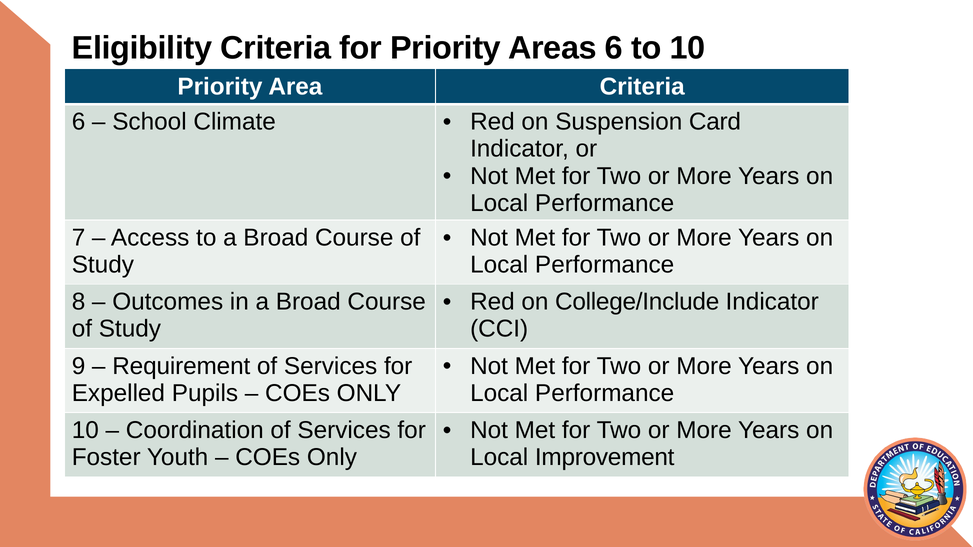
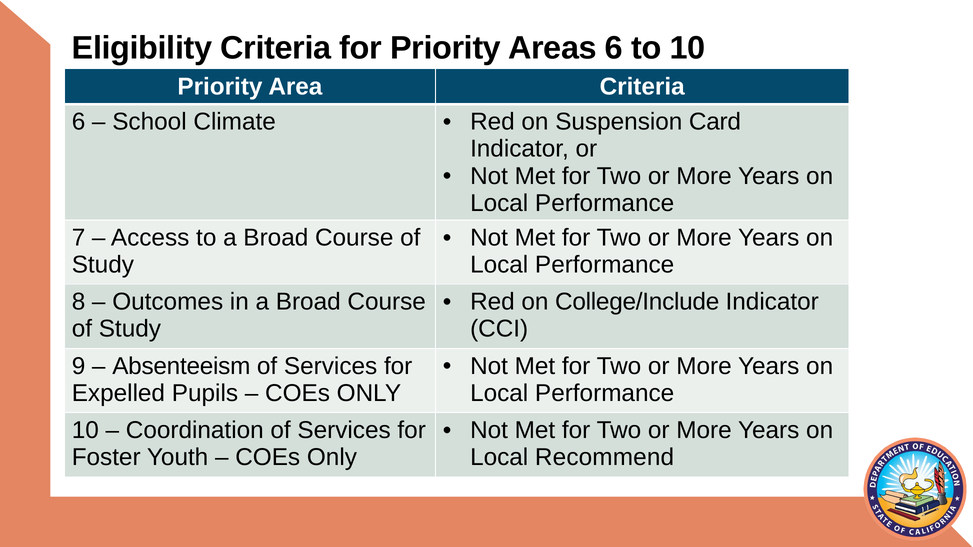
Requirement: Requirement -> Absenteeism (181, 366)
Improvement: Improvement -> Recommend (605, 458)
